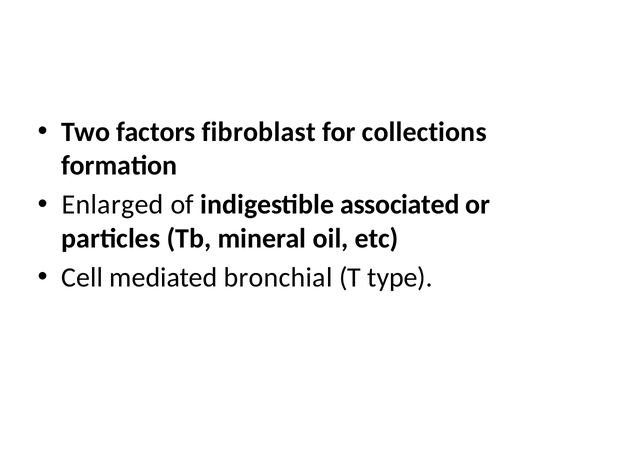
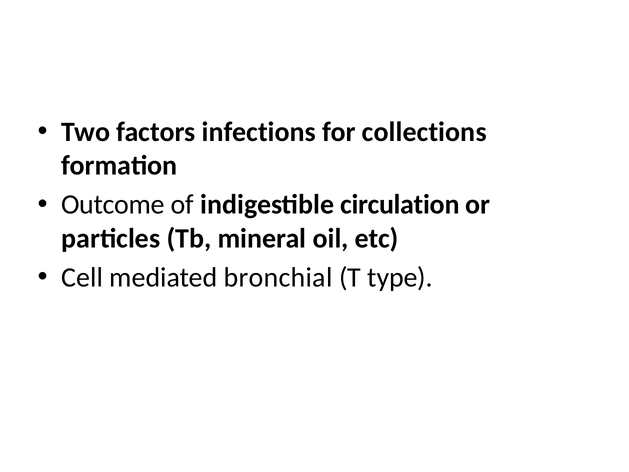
fibroblast: fibroblast -> infections (259, 132)
Enlarged: Enlarged -> Outcome (113, 205)
associated: associated -> circulation (400, 205)
